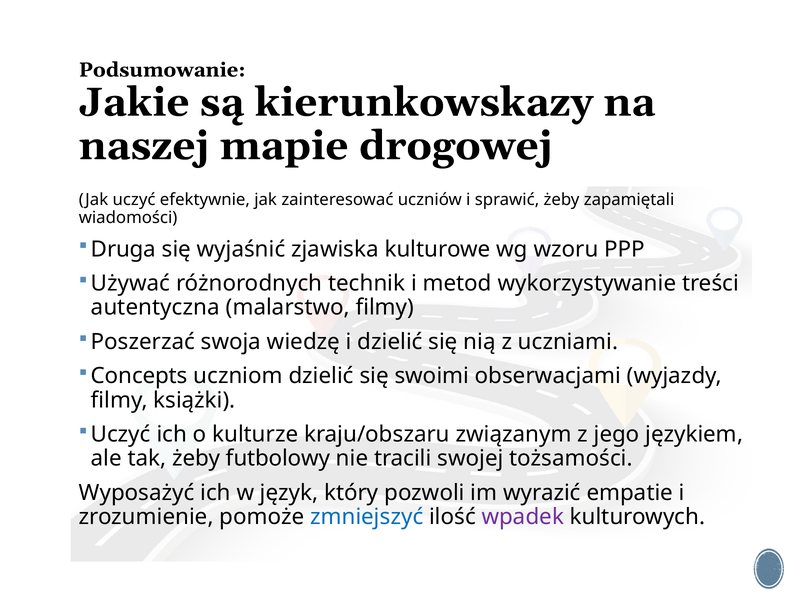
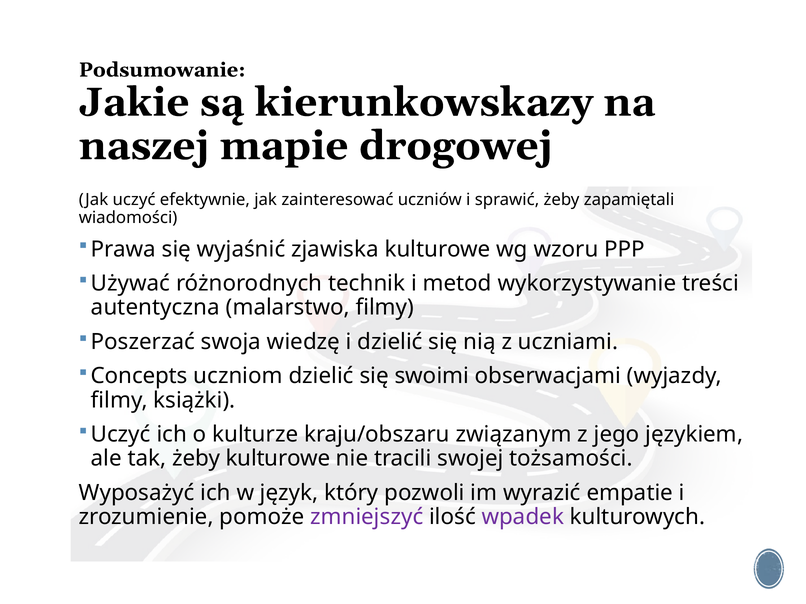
Druga: Druga -> Prawa (123, 249)
żeby futbolowy: futbolowy -> kulturowe (278, 459)
zmniejszyć colour: blue -> purple (367, 517)
